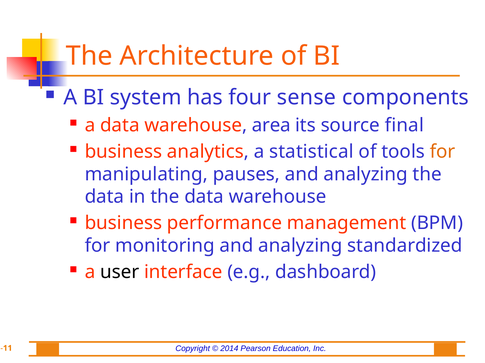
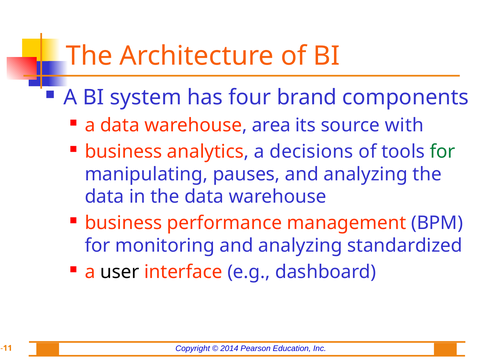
sense: sense -> brand (307, 98)
final: final -> with (404, 126)
statistical: statistical -> decisions (311, 152)
for colour: orange -> green (443, 152)
